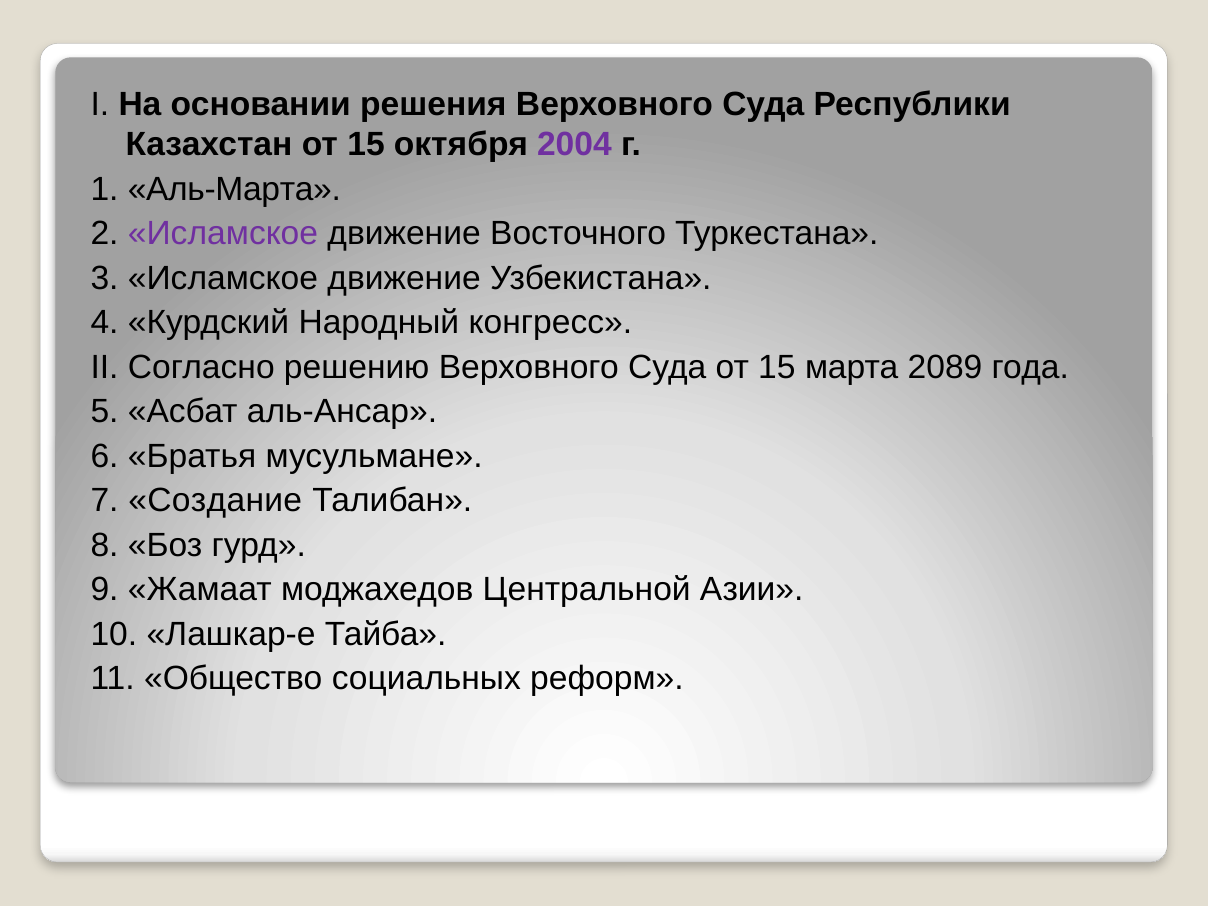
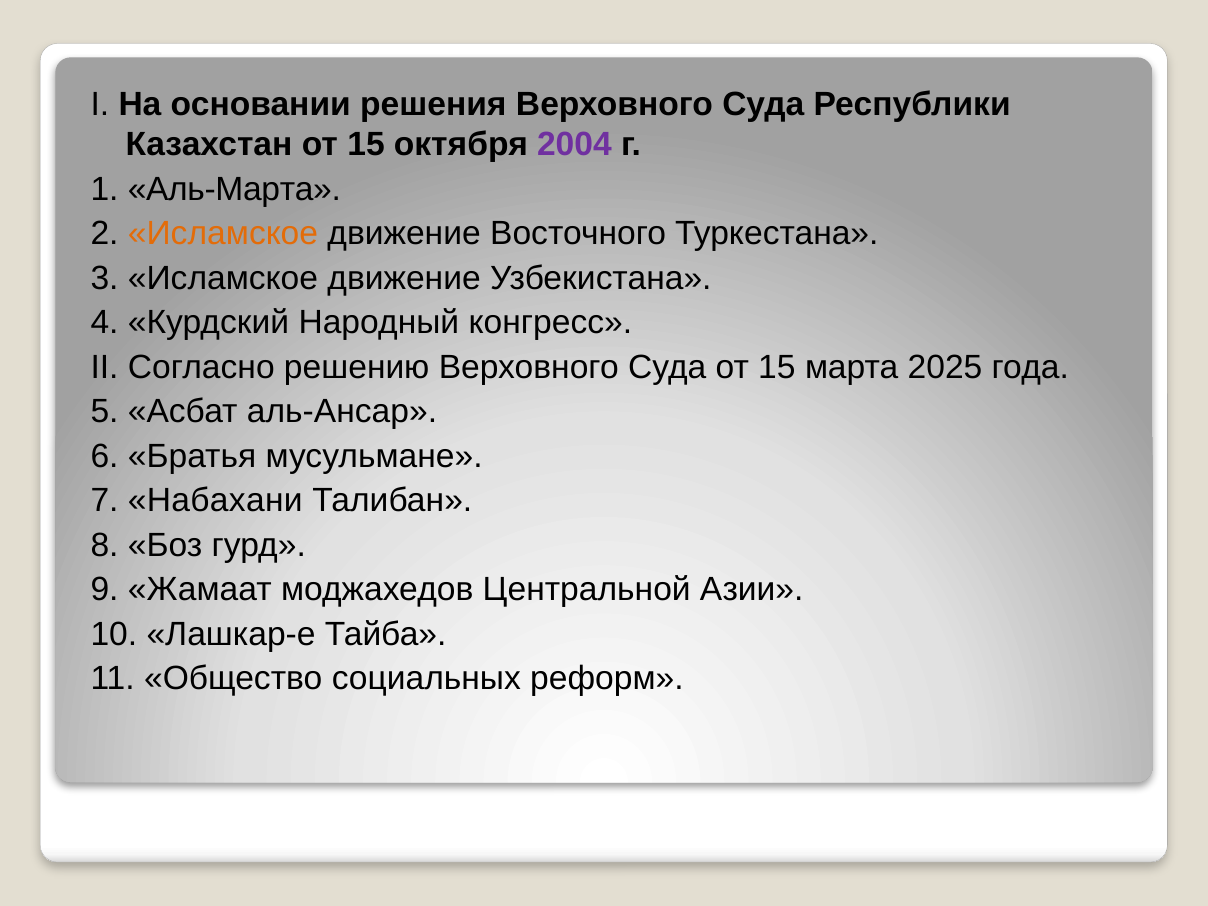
Исламское colour: purple -> orange (223, 234)
2089: 2089 -> 2025 (945, 367)
Создание: Создание -> Набахани (215, 501)
